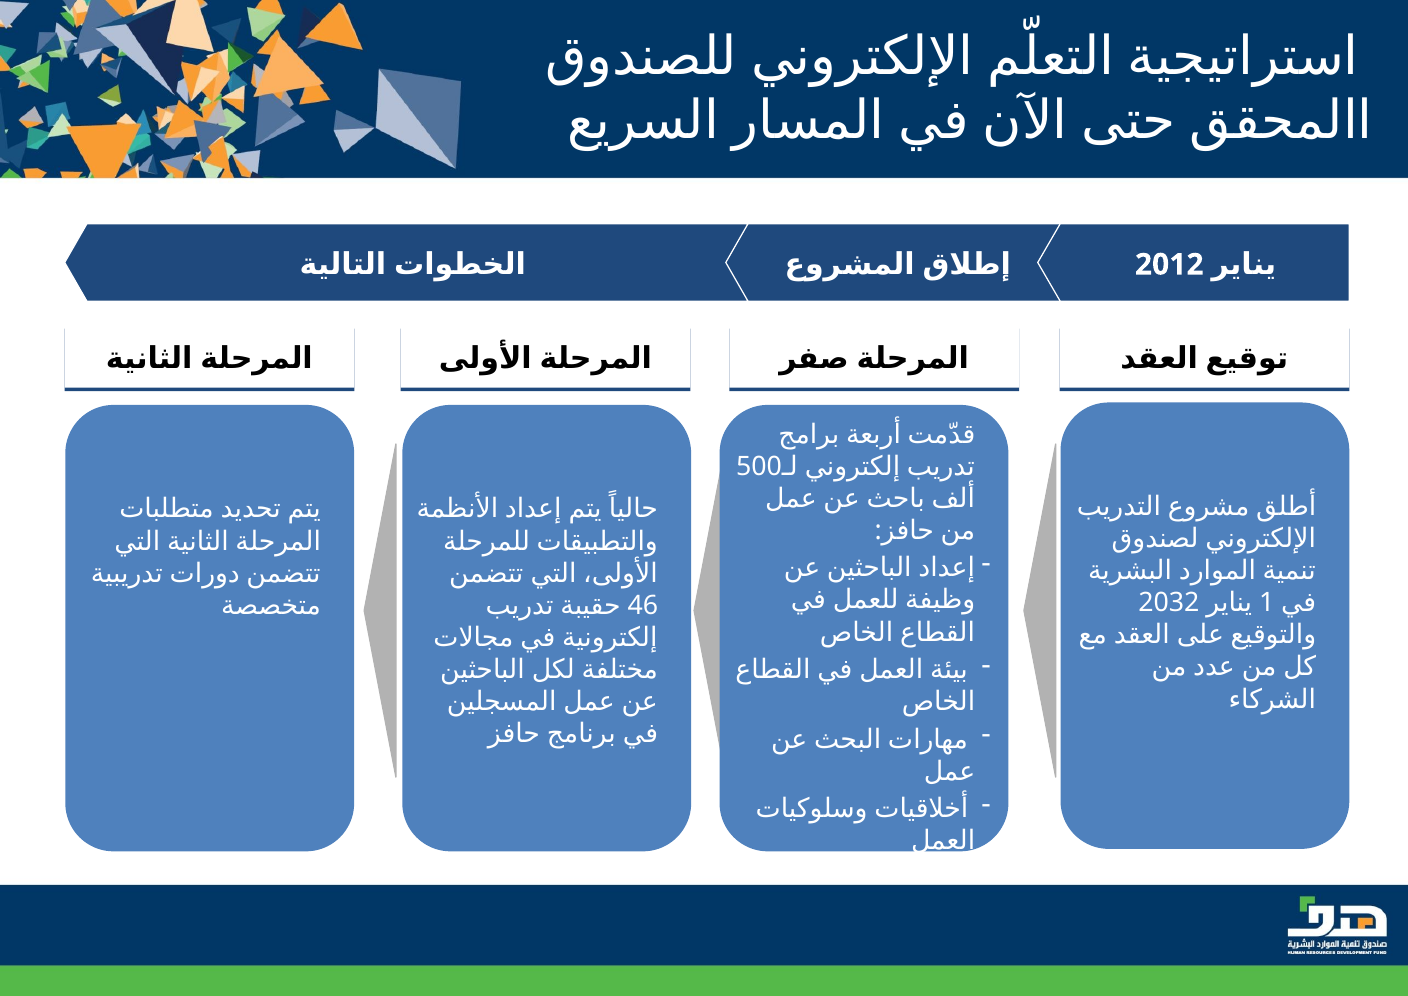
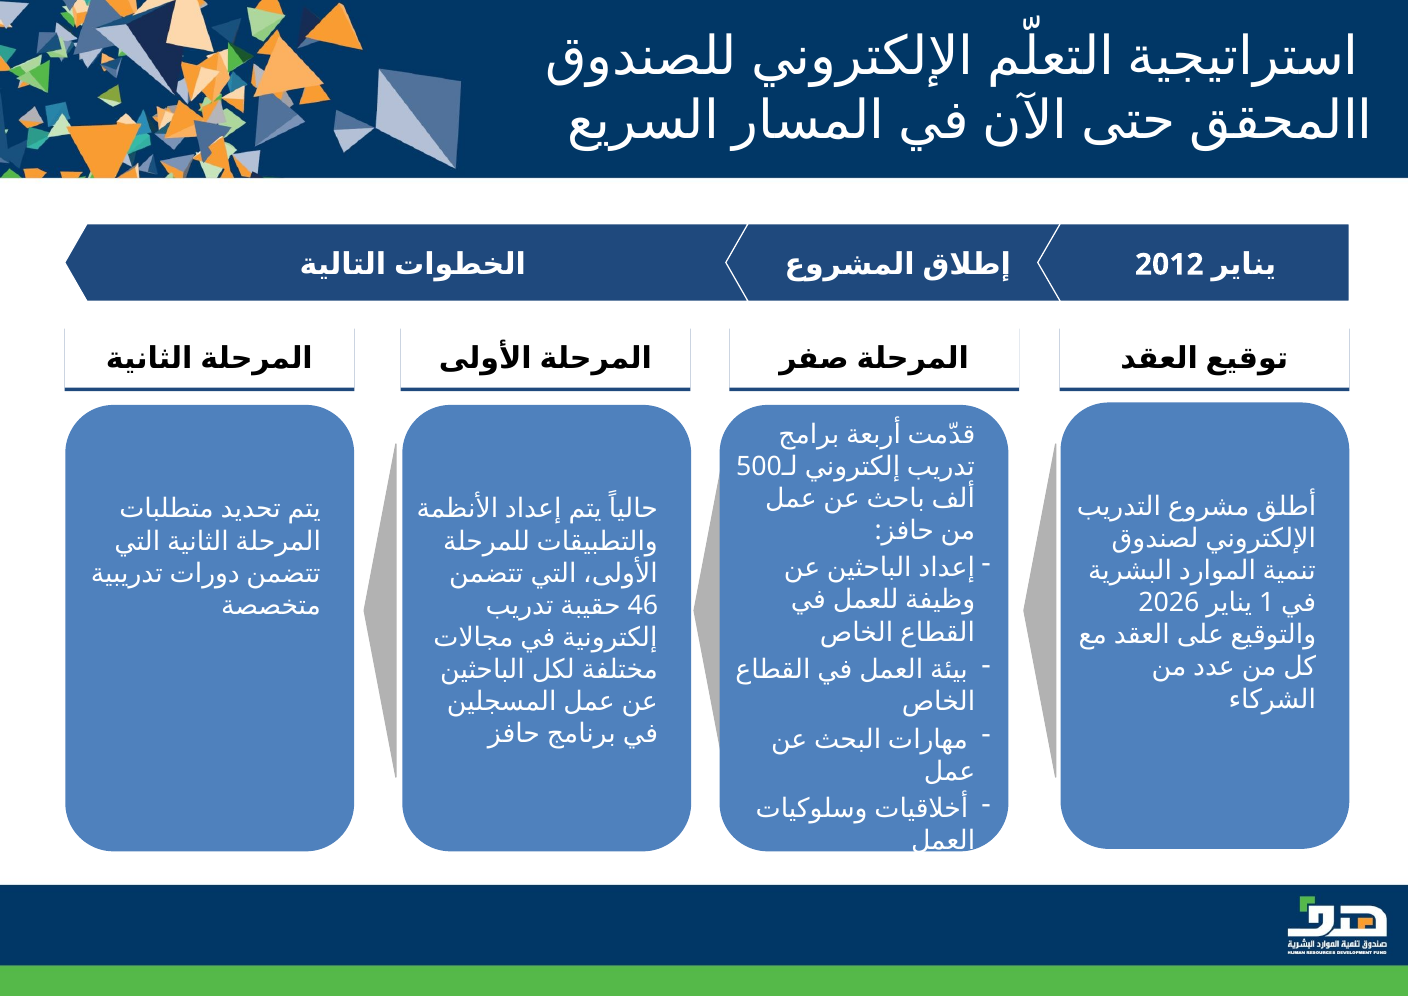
2032: 2032 -> 2026 (1169, 603)
